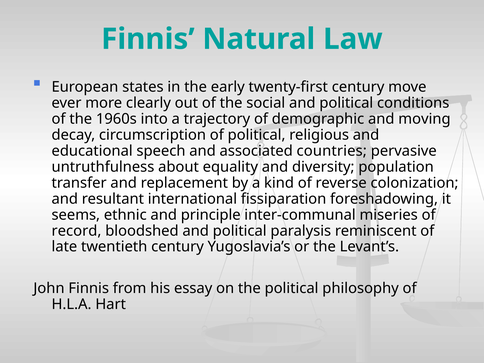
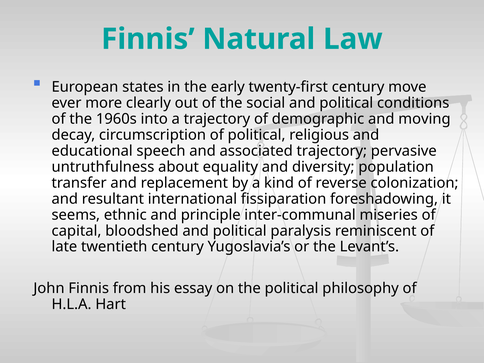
associated countries: countries -> trajectory (332, 151)
record: record -> capital (76, 231)
